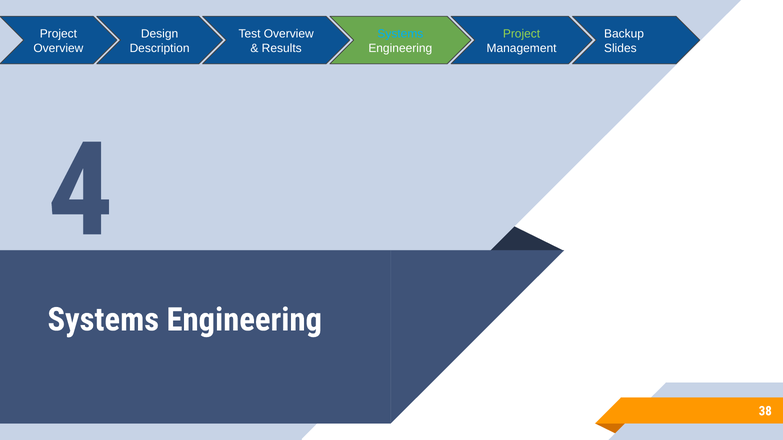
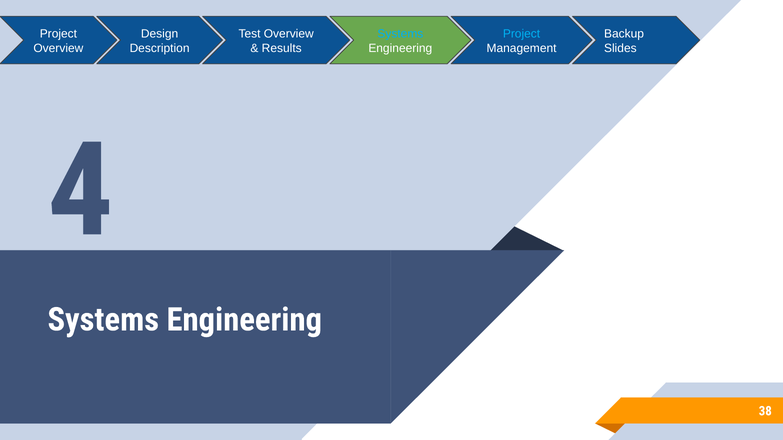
Project colour: light green -> light blue (522, 34)
